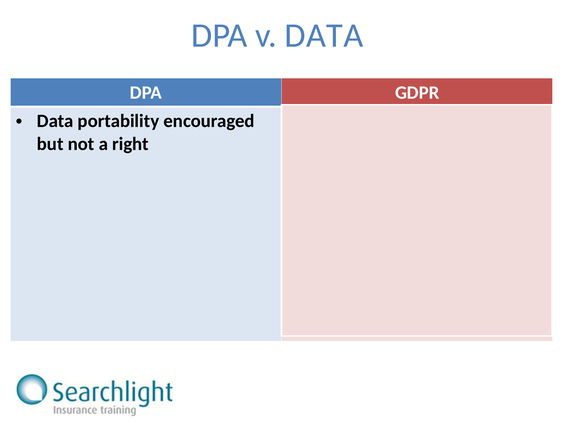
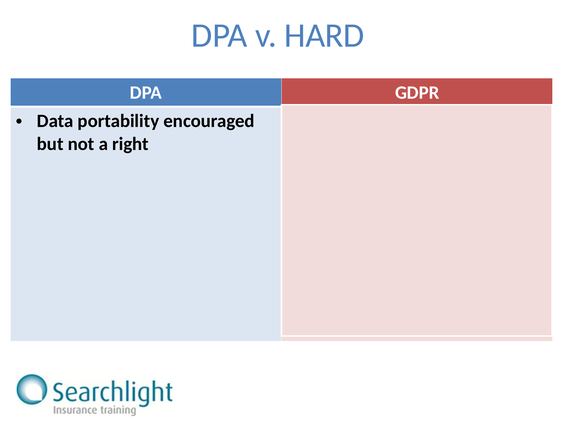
v DATA: DATA -> HARD (324, 36)
